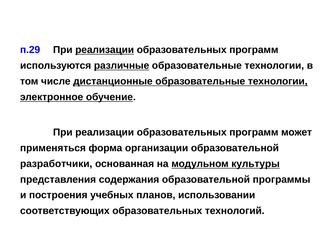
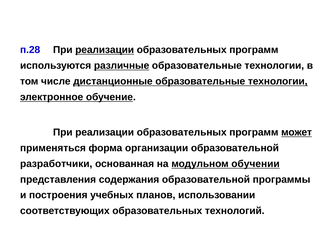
п.29: п.29 -> п.28 (30, 50)
может underline: none -> present (297, 132)
культуры: культуры -> обучении (256, 164)
